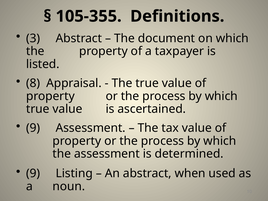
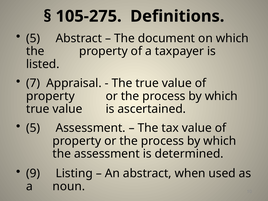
105-355: 105-355 -> 105-275 (89, 16)
3: 3 -> 5 (33, 38)
8: 8 -> 7 (33, 83)
9: 9 -> 5 (33, 128)
